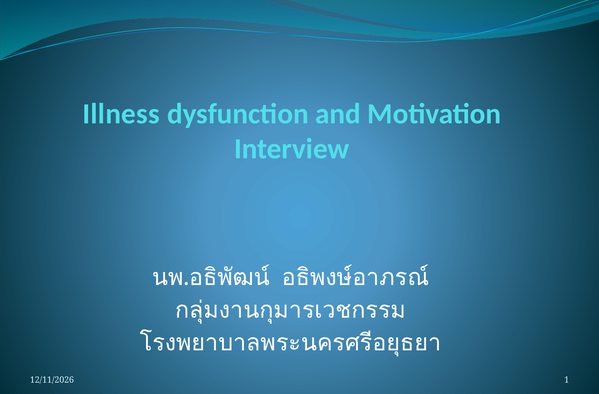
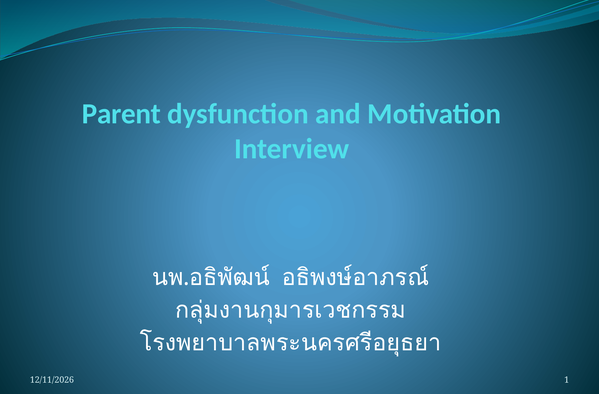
Illness: Illness -> Parent (121, 114)
